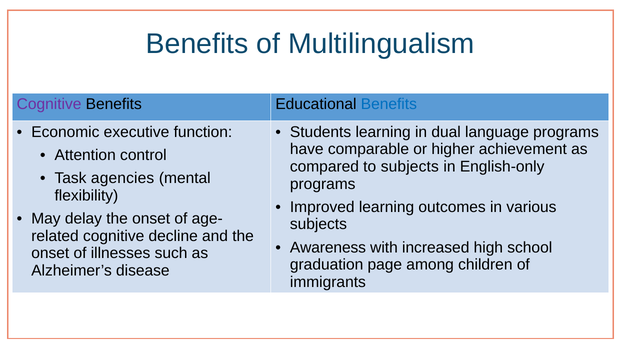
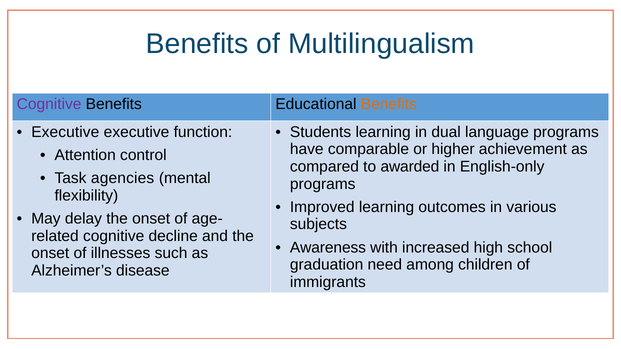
Benefits colour: blue -> orange (389, 104)
Economic: Economic -> Executive (65, 132)
to subjects: subjects -> awarded (410, 167)
page: page -> need (385, 265)
